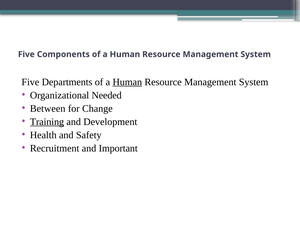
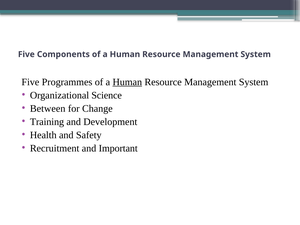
Departments: Departments -> Programmes (67, 82)
Needed: Needed -> Science (107, 95)
Training underline: present -> none (47, 122)
